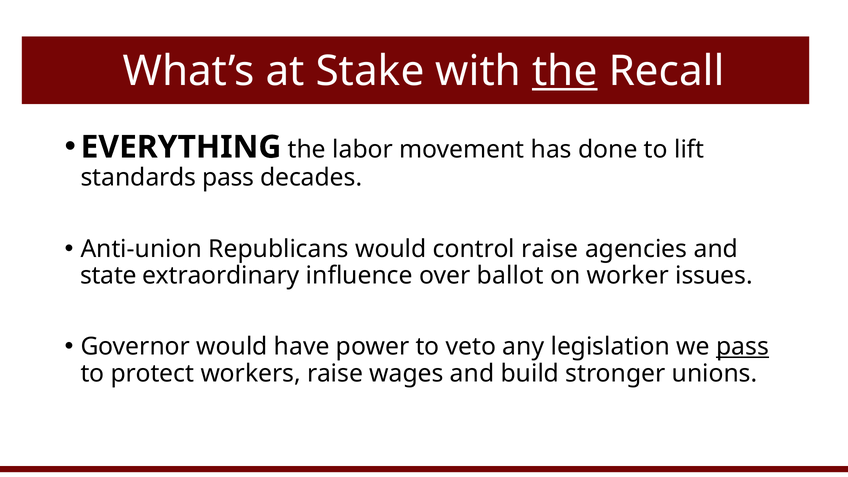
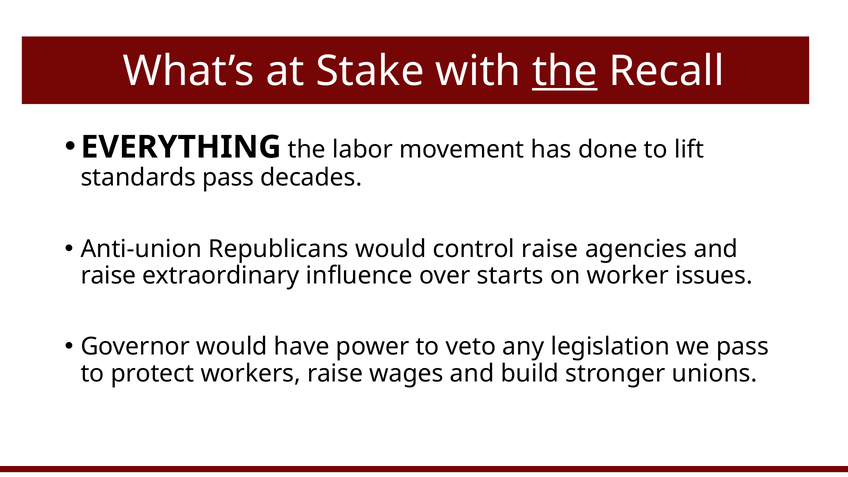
state: state -> raise (108, 276)
ballot: ballot -> starts (510, 276)
pass underline: present -> none (743, 347)
